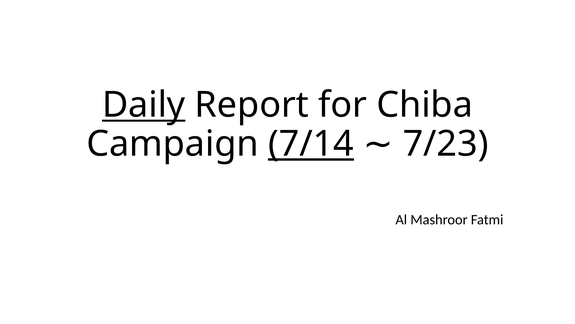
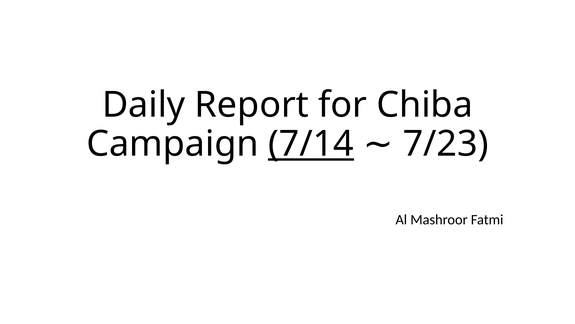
Daily underline: present -> none (144, 105)
